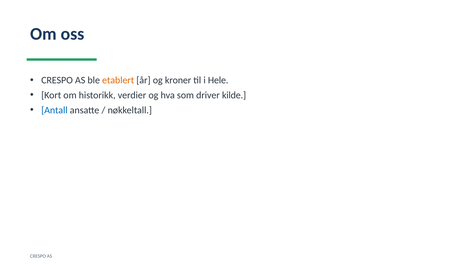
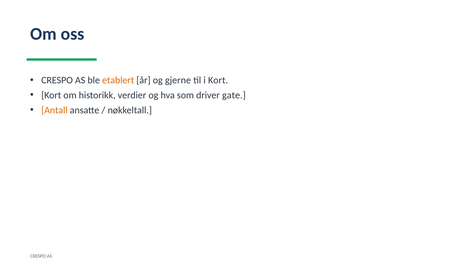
kroner: kroner -> gjerne (178, 80)
i Hele: Hele -> Kort (218, 80)
kilde: kilde -> gate (234, 95)
Antall colour: blue -> orange (54, 110)
